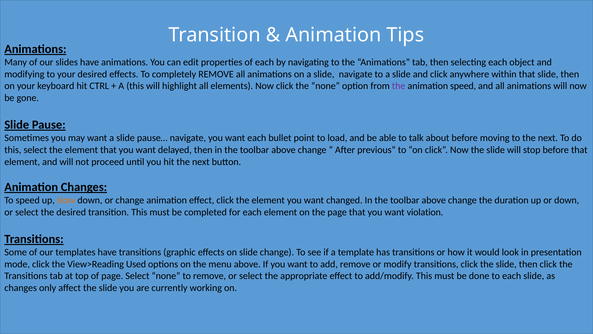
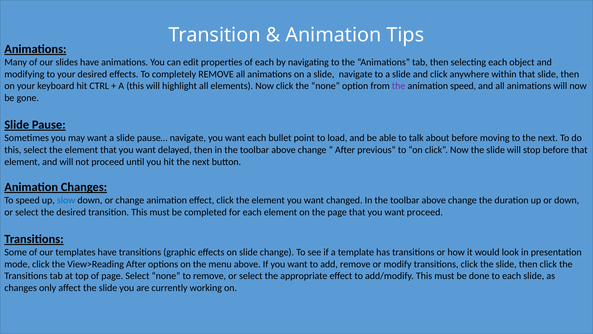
slow colour: orange -> blue (66, 200)
want violation: violation -> proceed (425, 212)
View>Reading Used: Used -> After (136, 264)
